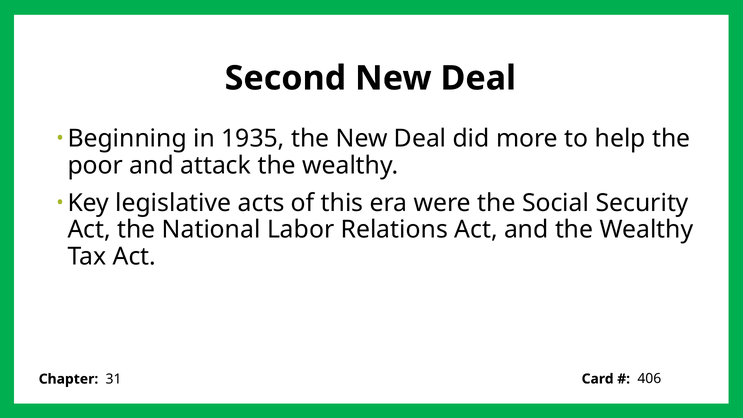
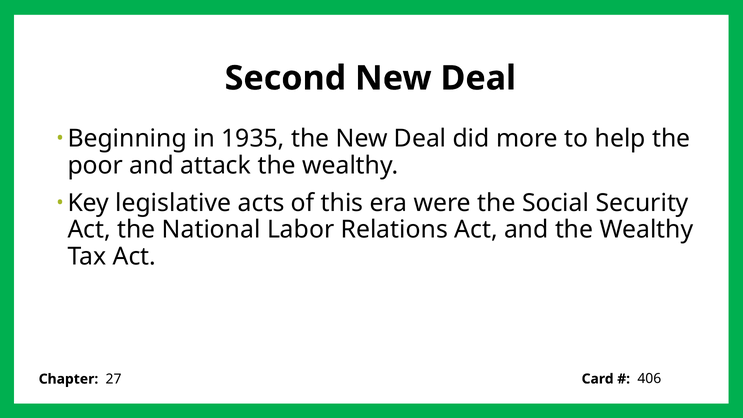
31: 31 -> 27 (114, 379)
